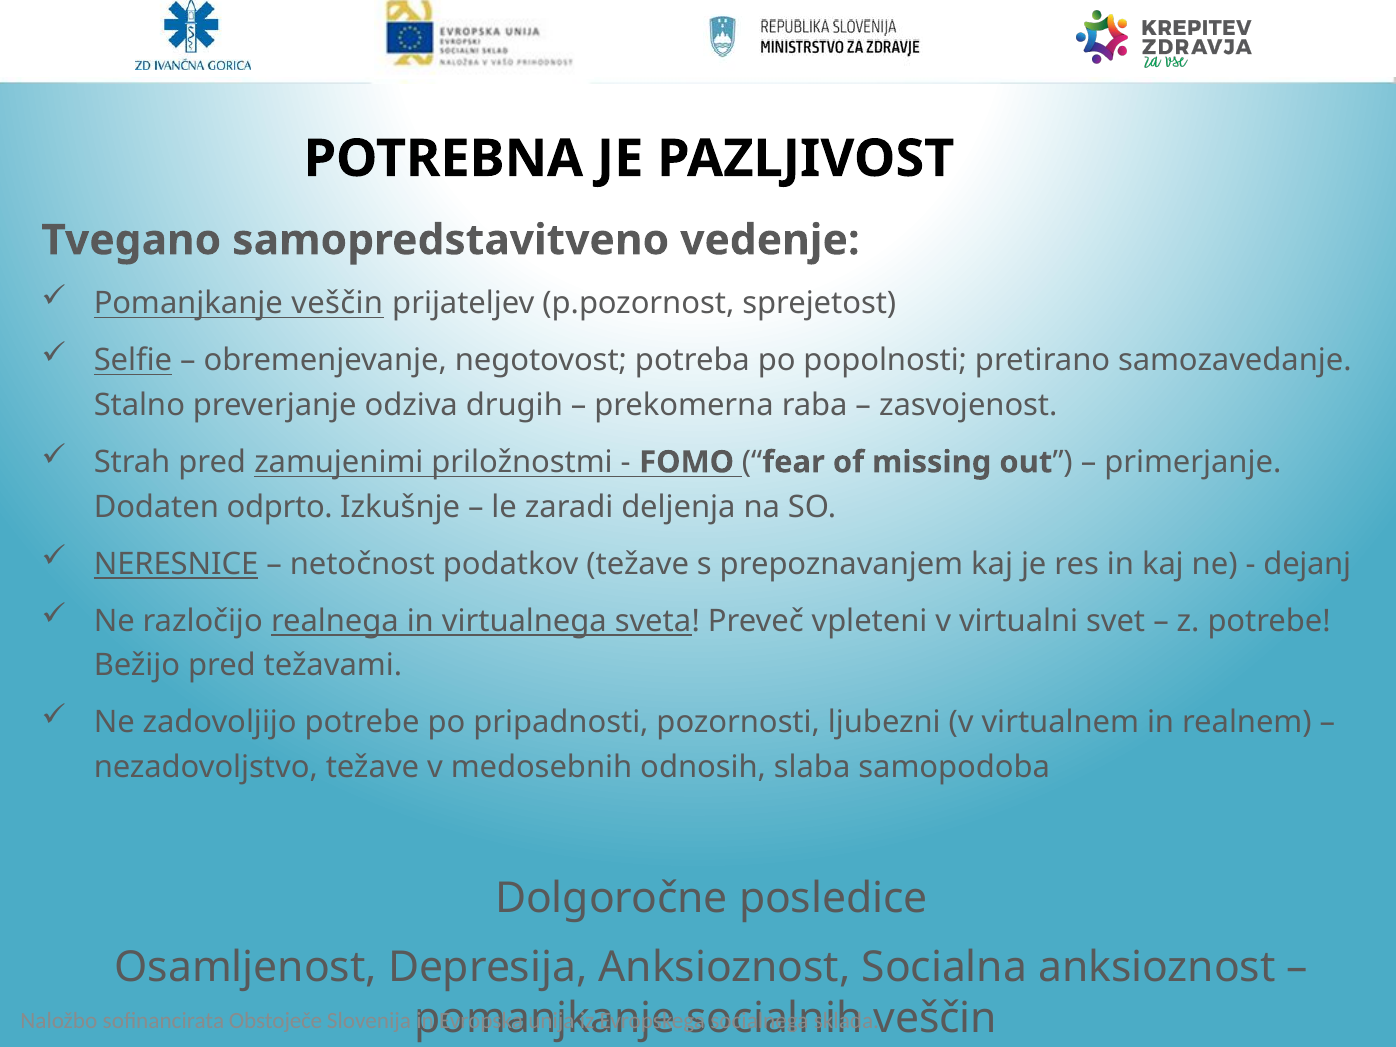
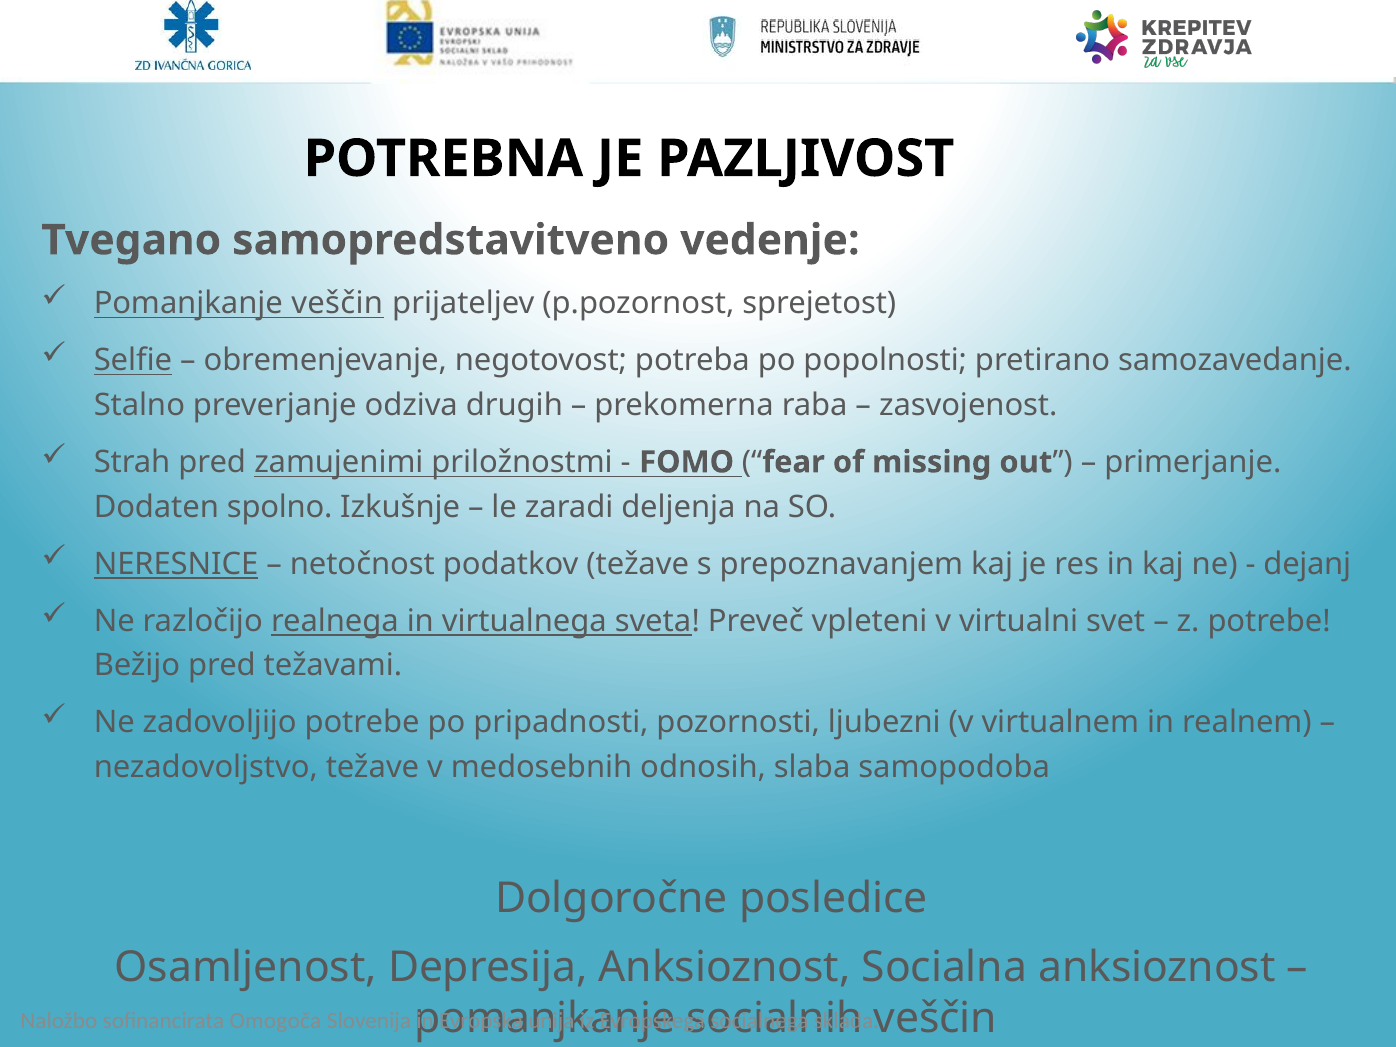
odprto: odprto -> spolno (280, 507)
Obstoječe: Obstoječe -> Omogoča (275, 1021)
